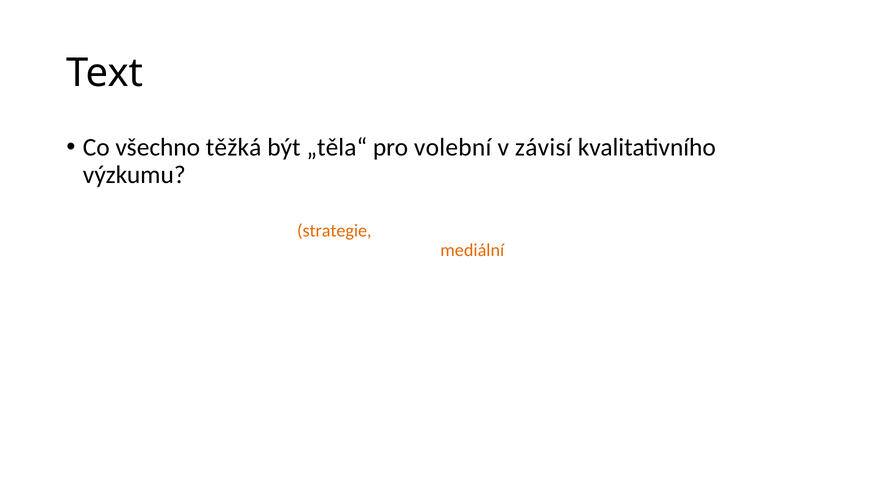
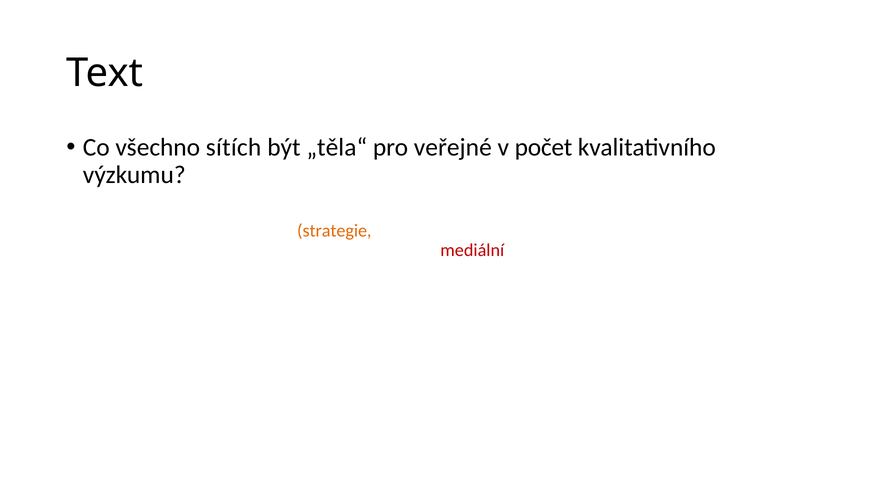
těžká: těžká -> sítích (234, 147)
pro volební: volební -> veřejné (453, 147)
závisí: závisí -> počet (544, 147)
mediální colour: orange -> red (472, 251)
